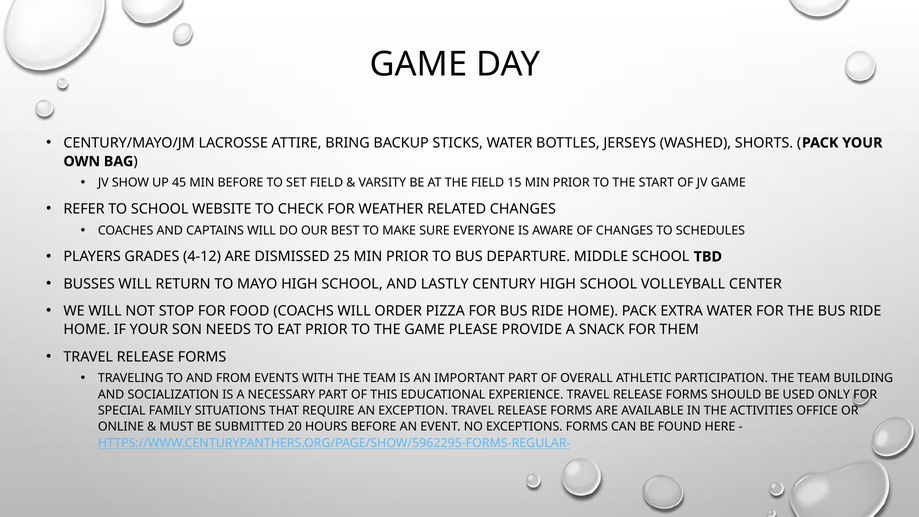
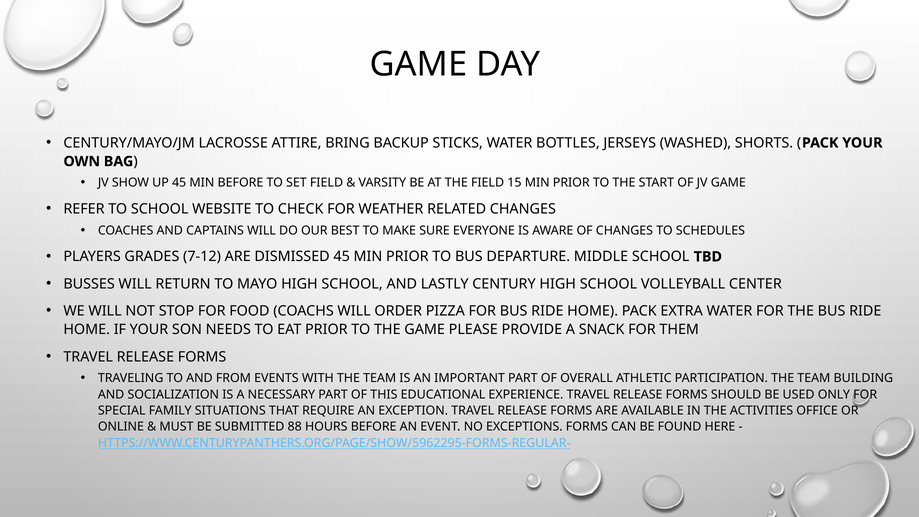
4-12: 4-12 -> 7-12 (202, 257)
DISMISSED 25: 25 -> 45 (342, 257)
20: 20 -> 88 (295, 427)
